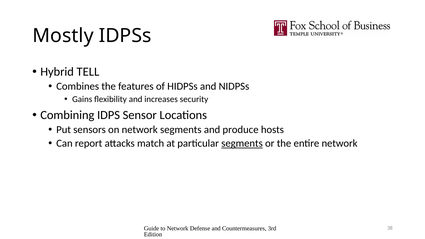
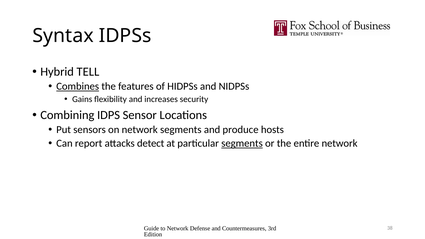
Mostly: Mostly -> Syntax (63, 36)
Combines underline: none -> present (78, 87)
match: match -> detect (151, 143)
